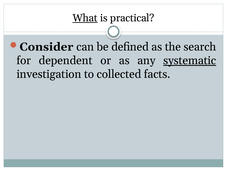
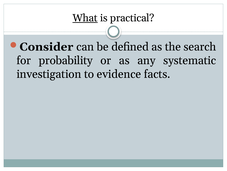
dependent: dependent -> probability (66, 60)
systematic underline: present -> none (190, 60)
collected: collected -> evidence (119, 74)
